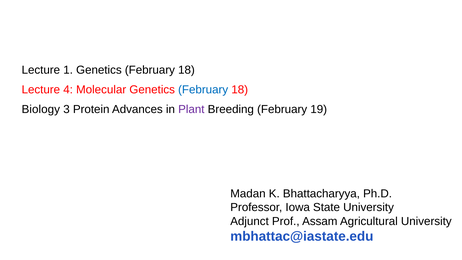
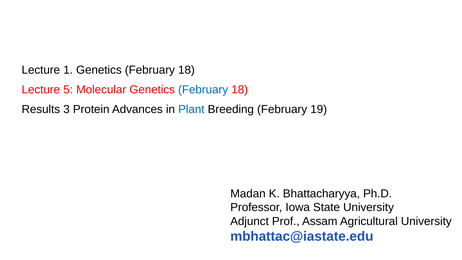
4: 4 -> 5 (68, 90)
Biology: Biology -> Results (41, 109)
Plant colour: purple -> blue (191, 109)
